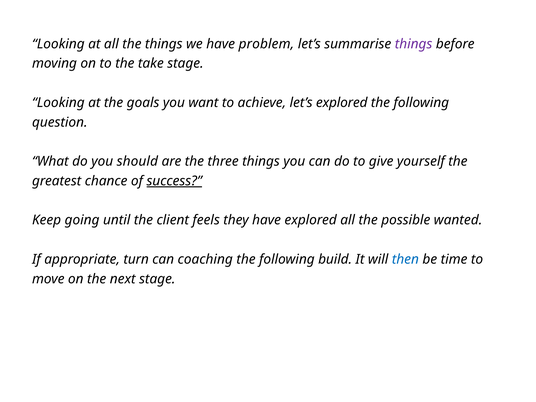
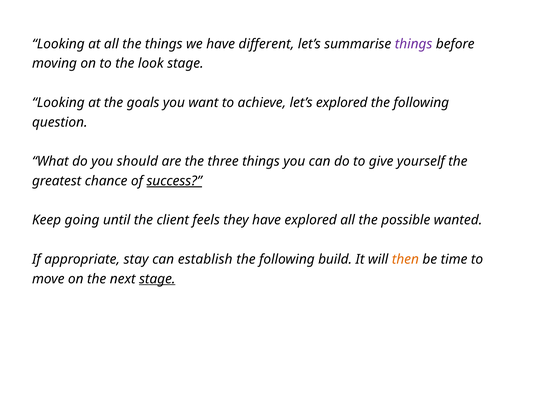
problem: problem -> different (266, 44)
take: take -> look (151, 63)
turn: turn -> stay (136, 259)
coaching: coaching -> establish (205, 259)
then colour: blue -> orange (405, 259)
stage underline: none -> present (157, 279)
